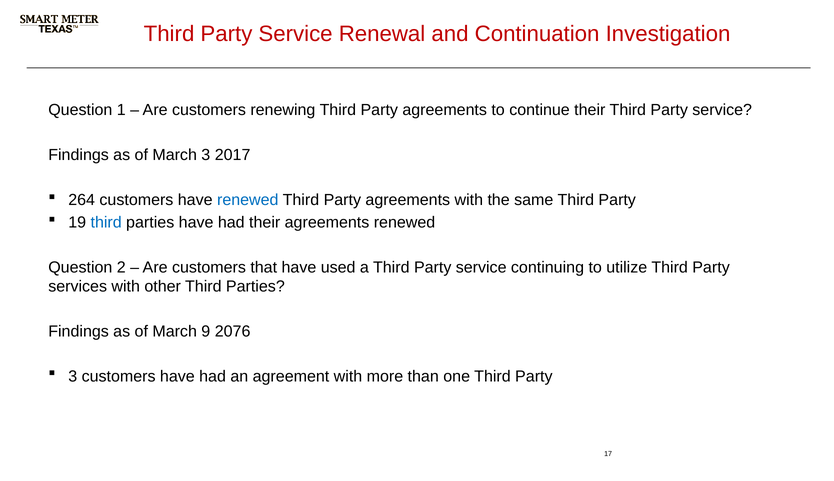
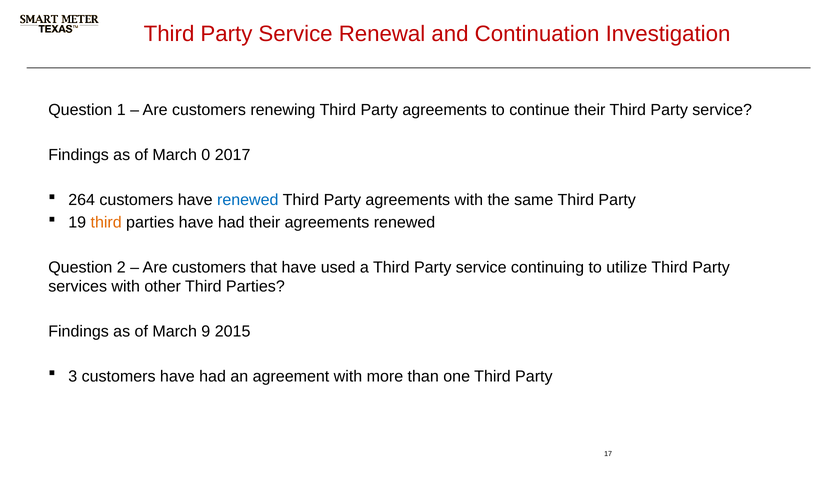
March 3: 3 -> 0 (206, 155)
third colour: blue -> orange (106, 222)
2076: 2076 -> 2015 (233, 332)
